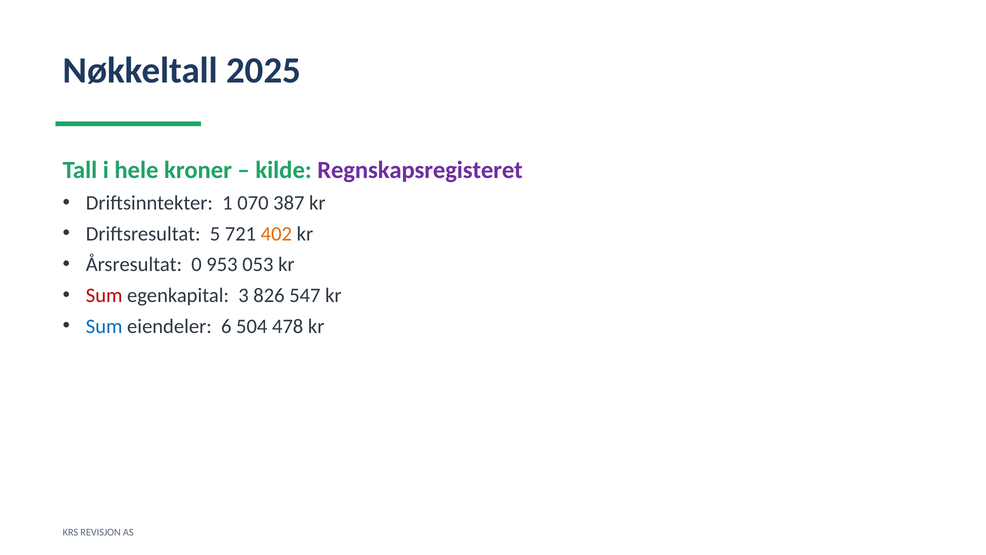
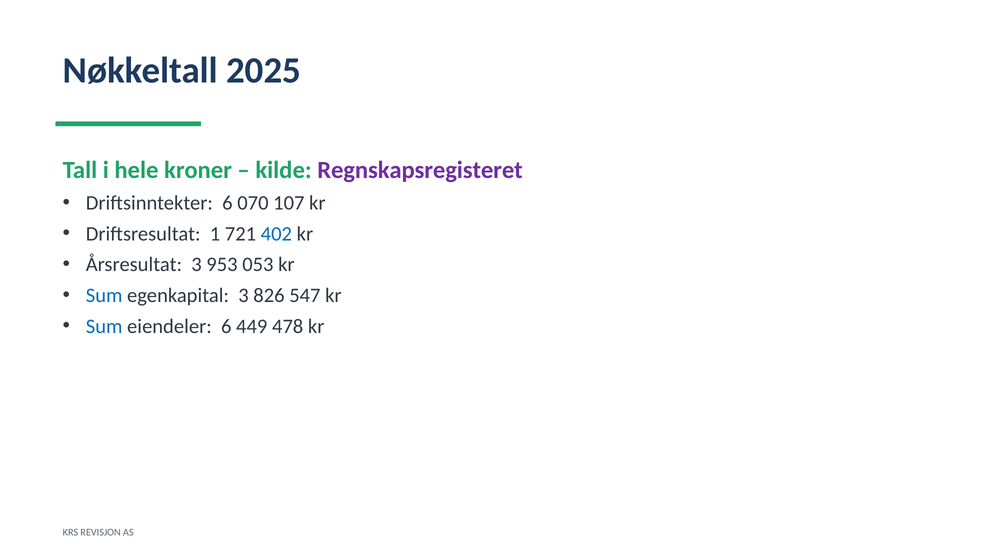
Driftsinntekter 1: 1 -> 6 (227, 203)
387: 387 -> 107 (289, 203)
5: 5 -> 1 (215, 234)
402 colour: orange -> blue (276, 234)
Årsresultat 0: 0 -> 3 (197, 264)
Sum colour: red -> blue (104, 295)
504: 504 -> 449 (252, 326)
